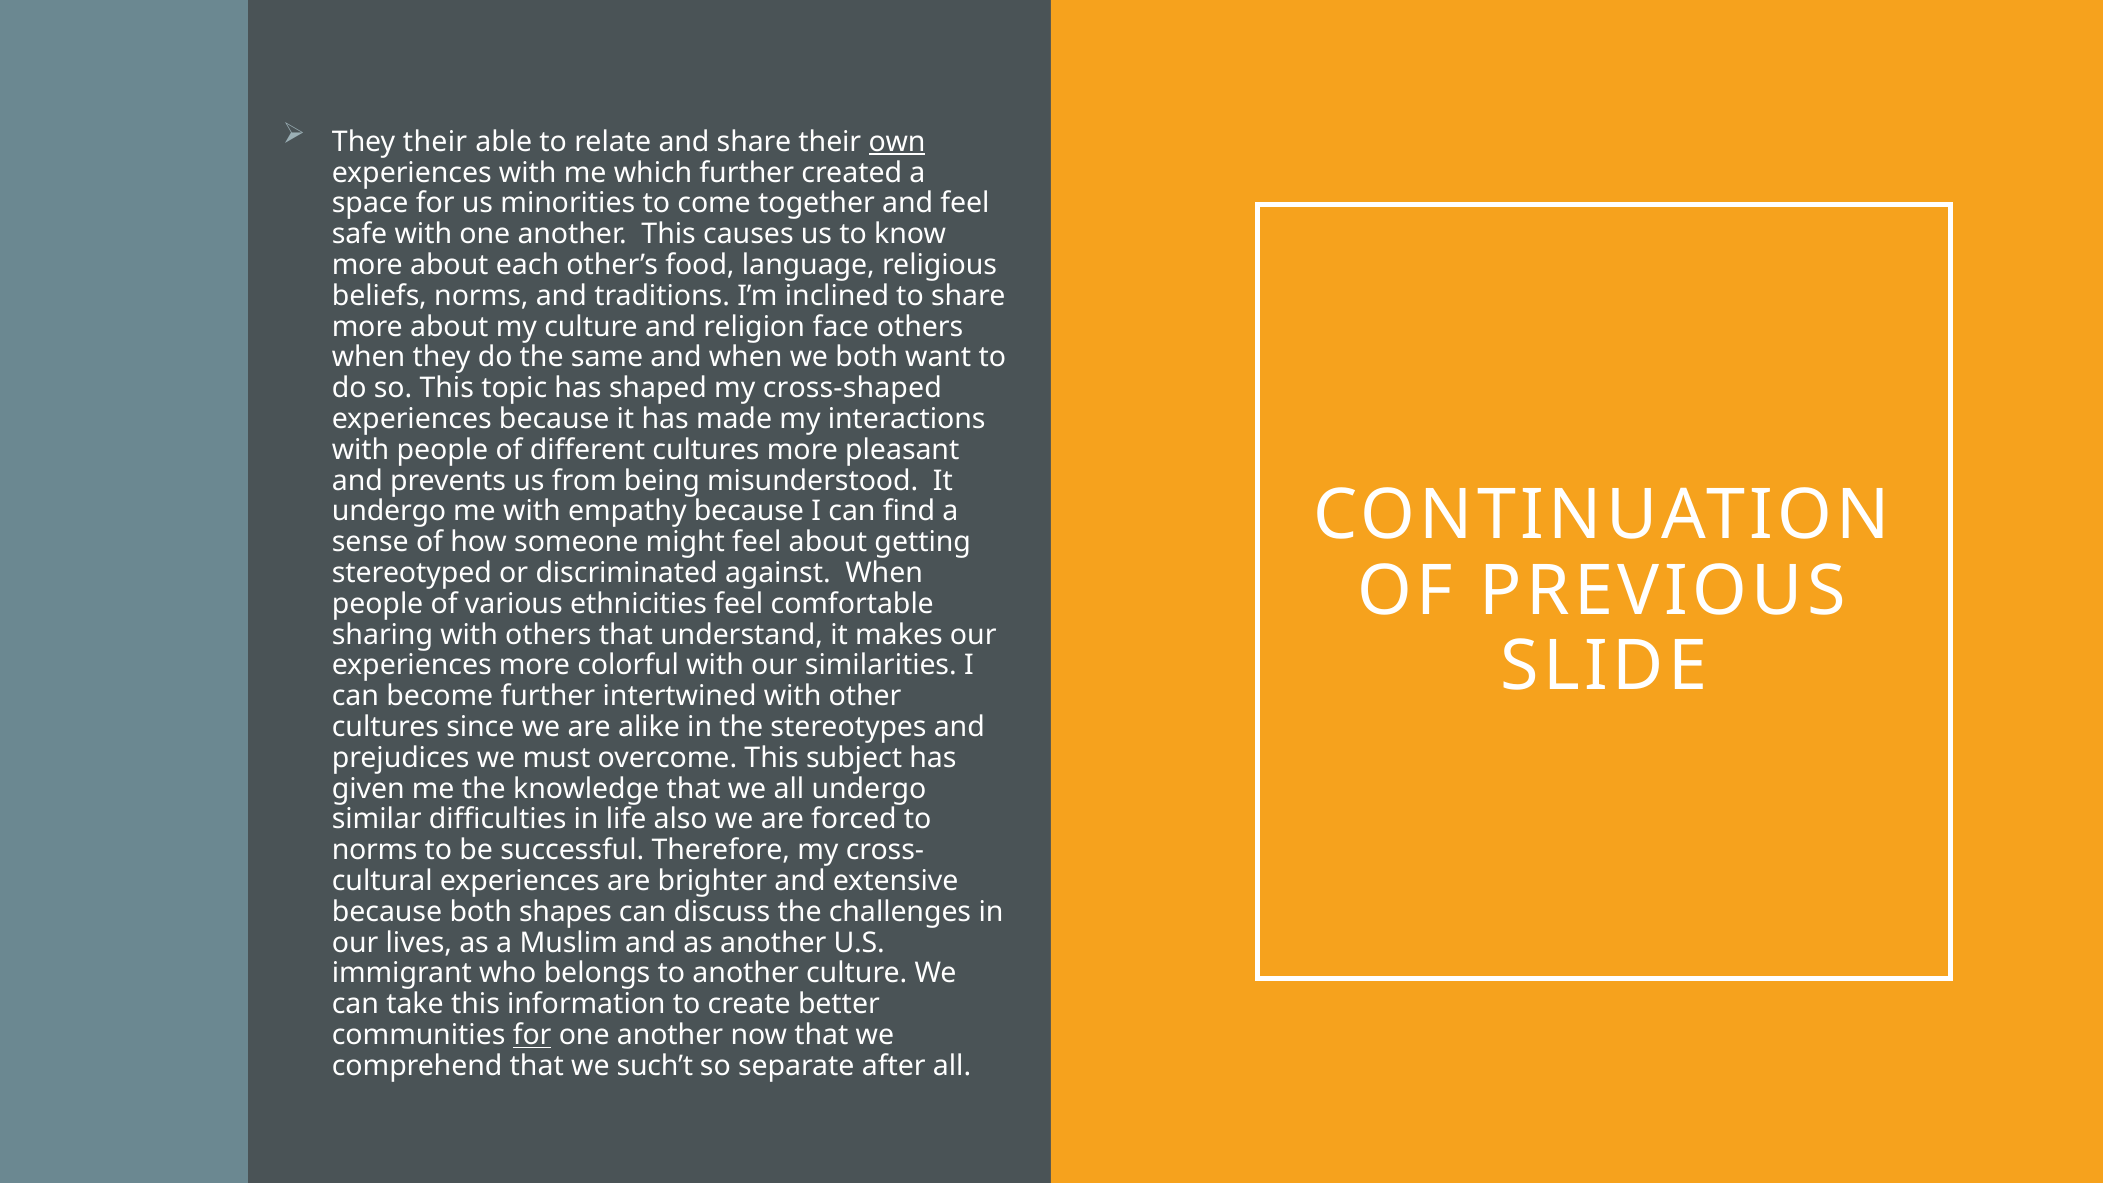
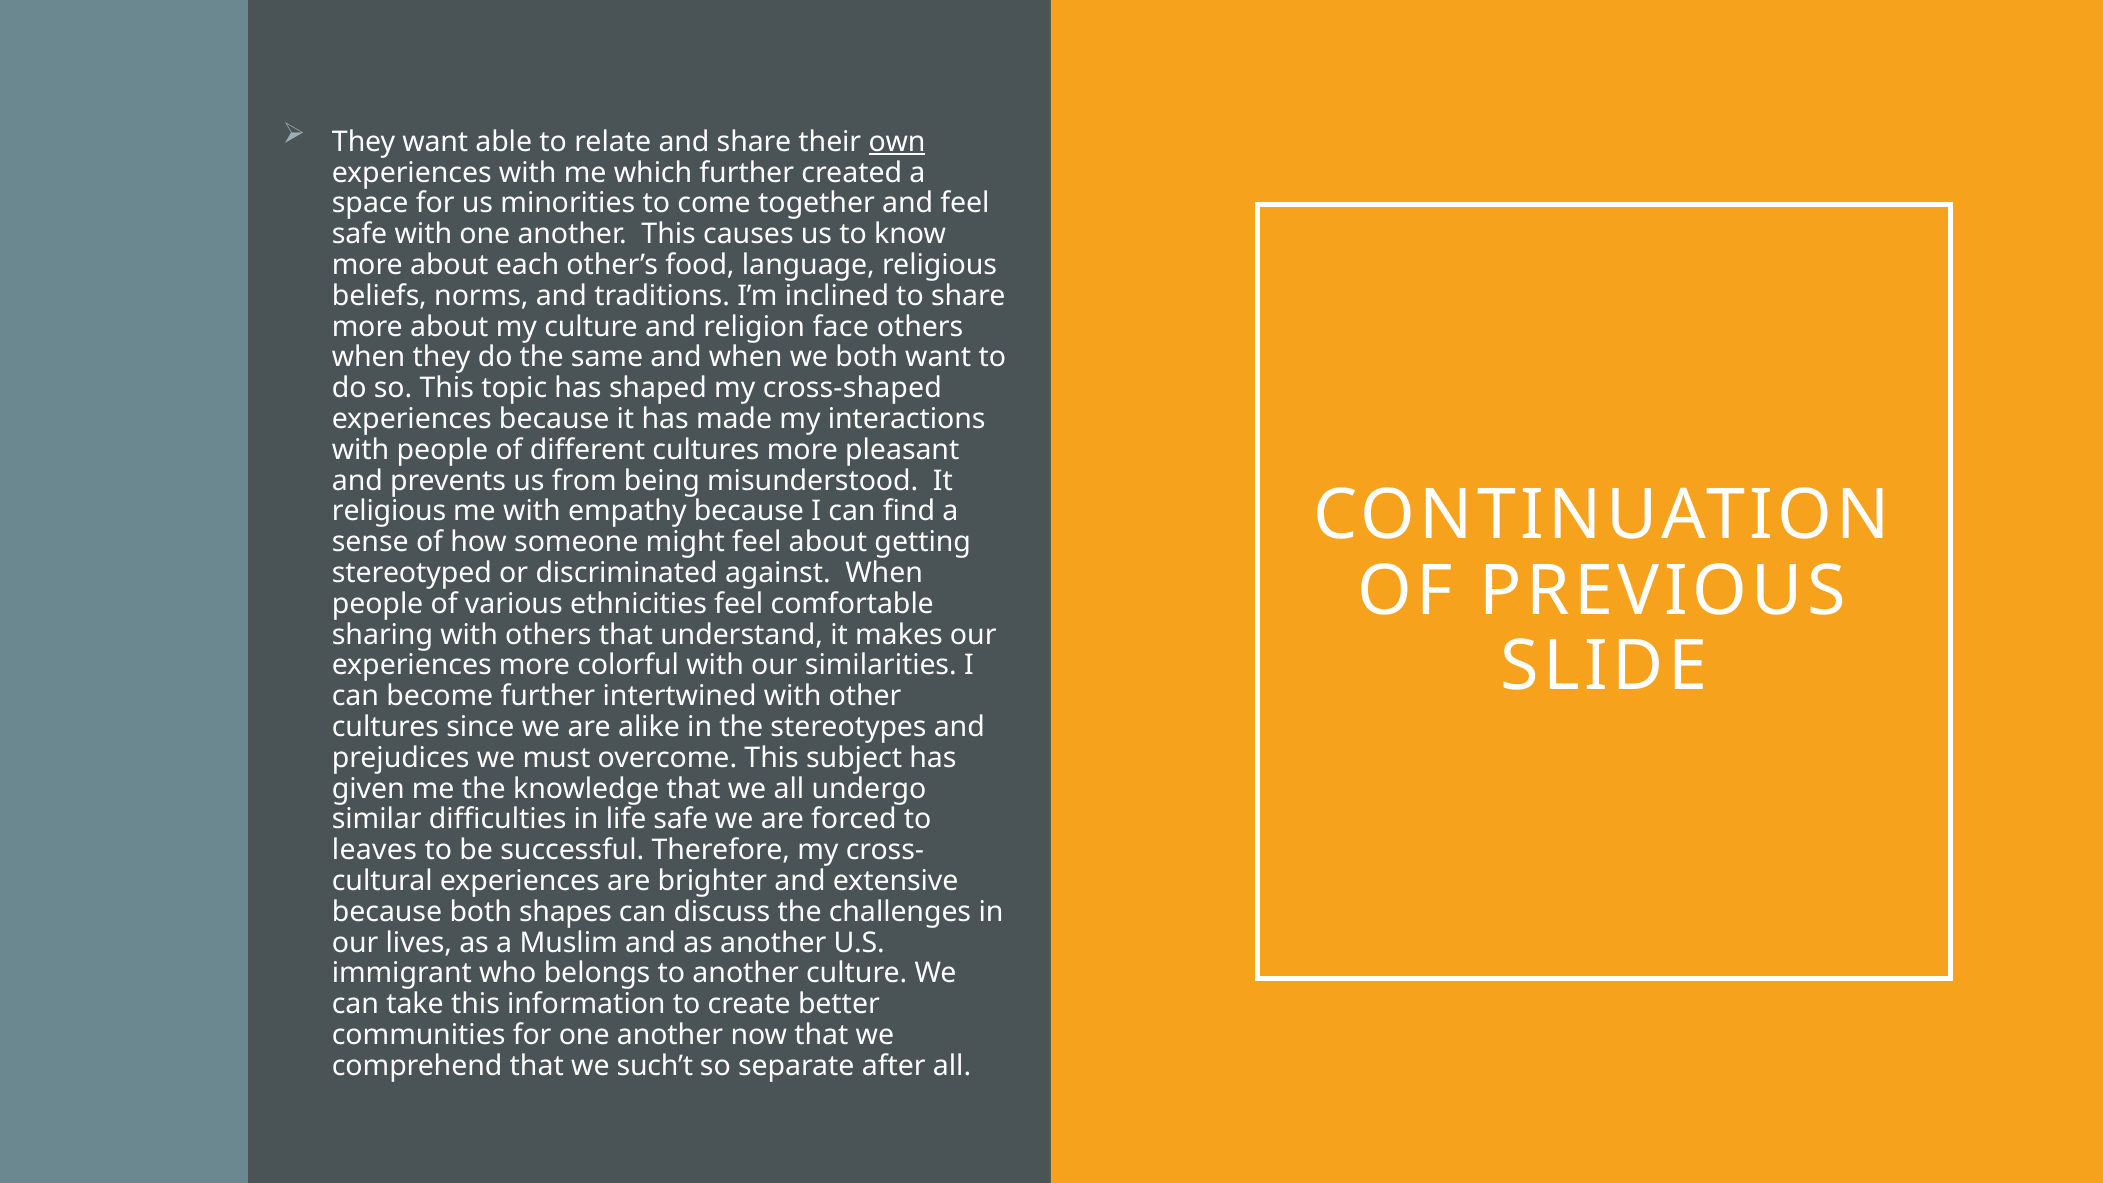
They their: their -> want (435, 142)
undergo: undergo -> religious (389, 512)
life also: also -> safe (681, 820)
norms: norms -> leaves (374, 850)
for underline: present -> none (532, 1035)
